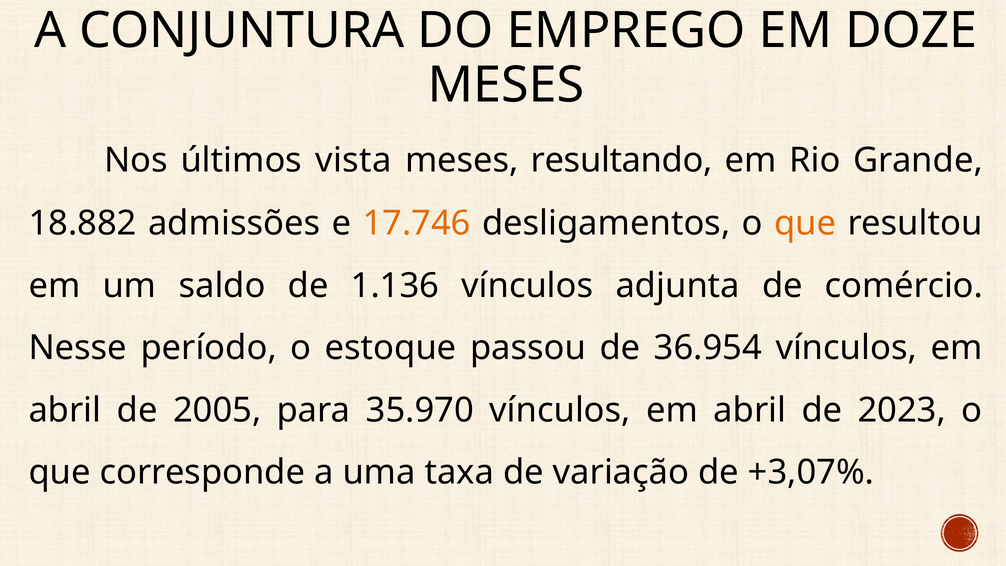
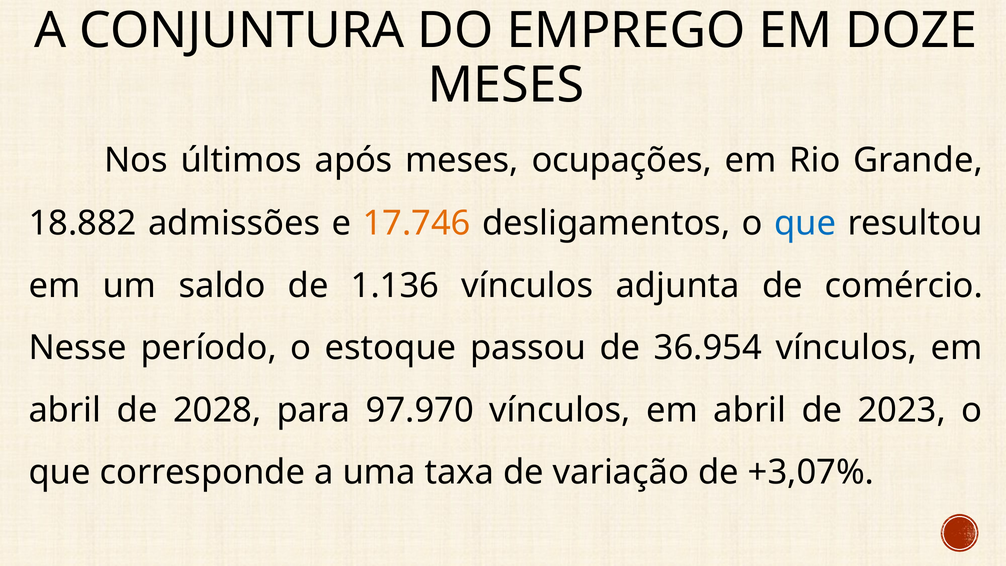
vista: vista -> após (354, 161)
resultando: resultando -> ocupações (622, 161)
que colour: orange -> blue (805, 223)
2005: 2005 -> 2028 (217, 410)
35.970: 35.970 -> 97.970 (420, 410)
